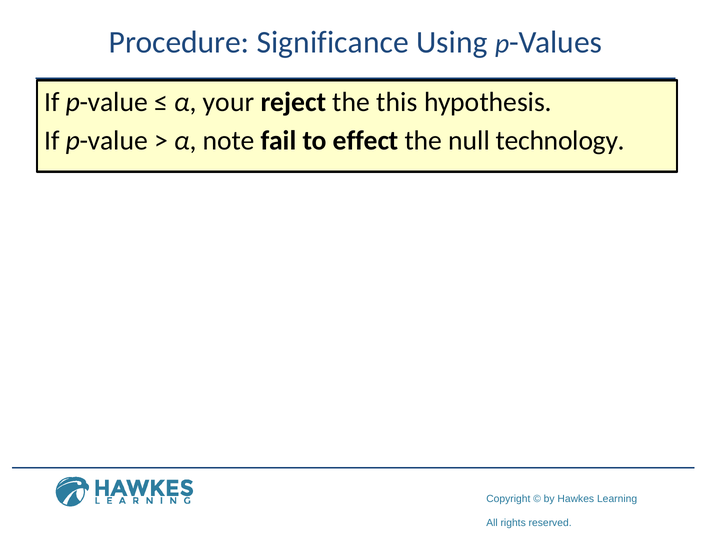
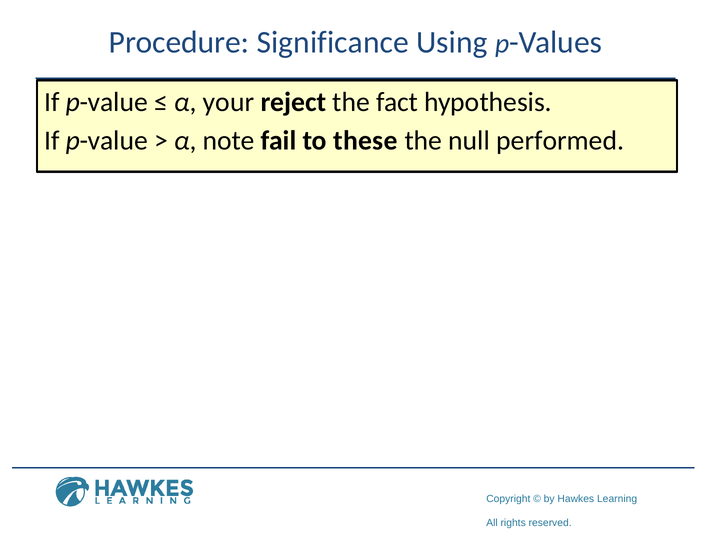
this: this -> fact (397, 102)
effect: effect -> these (365, 141)
technology: technology -> performed (560, 141)
